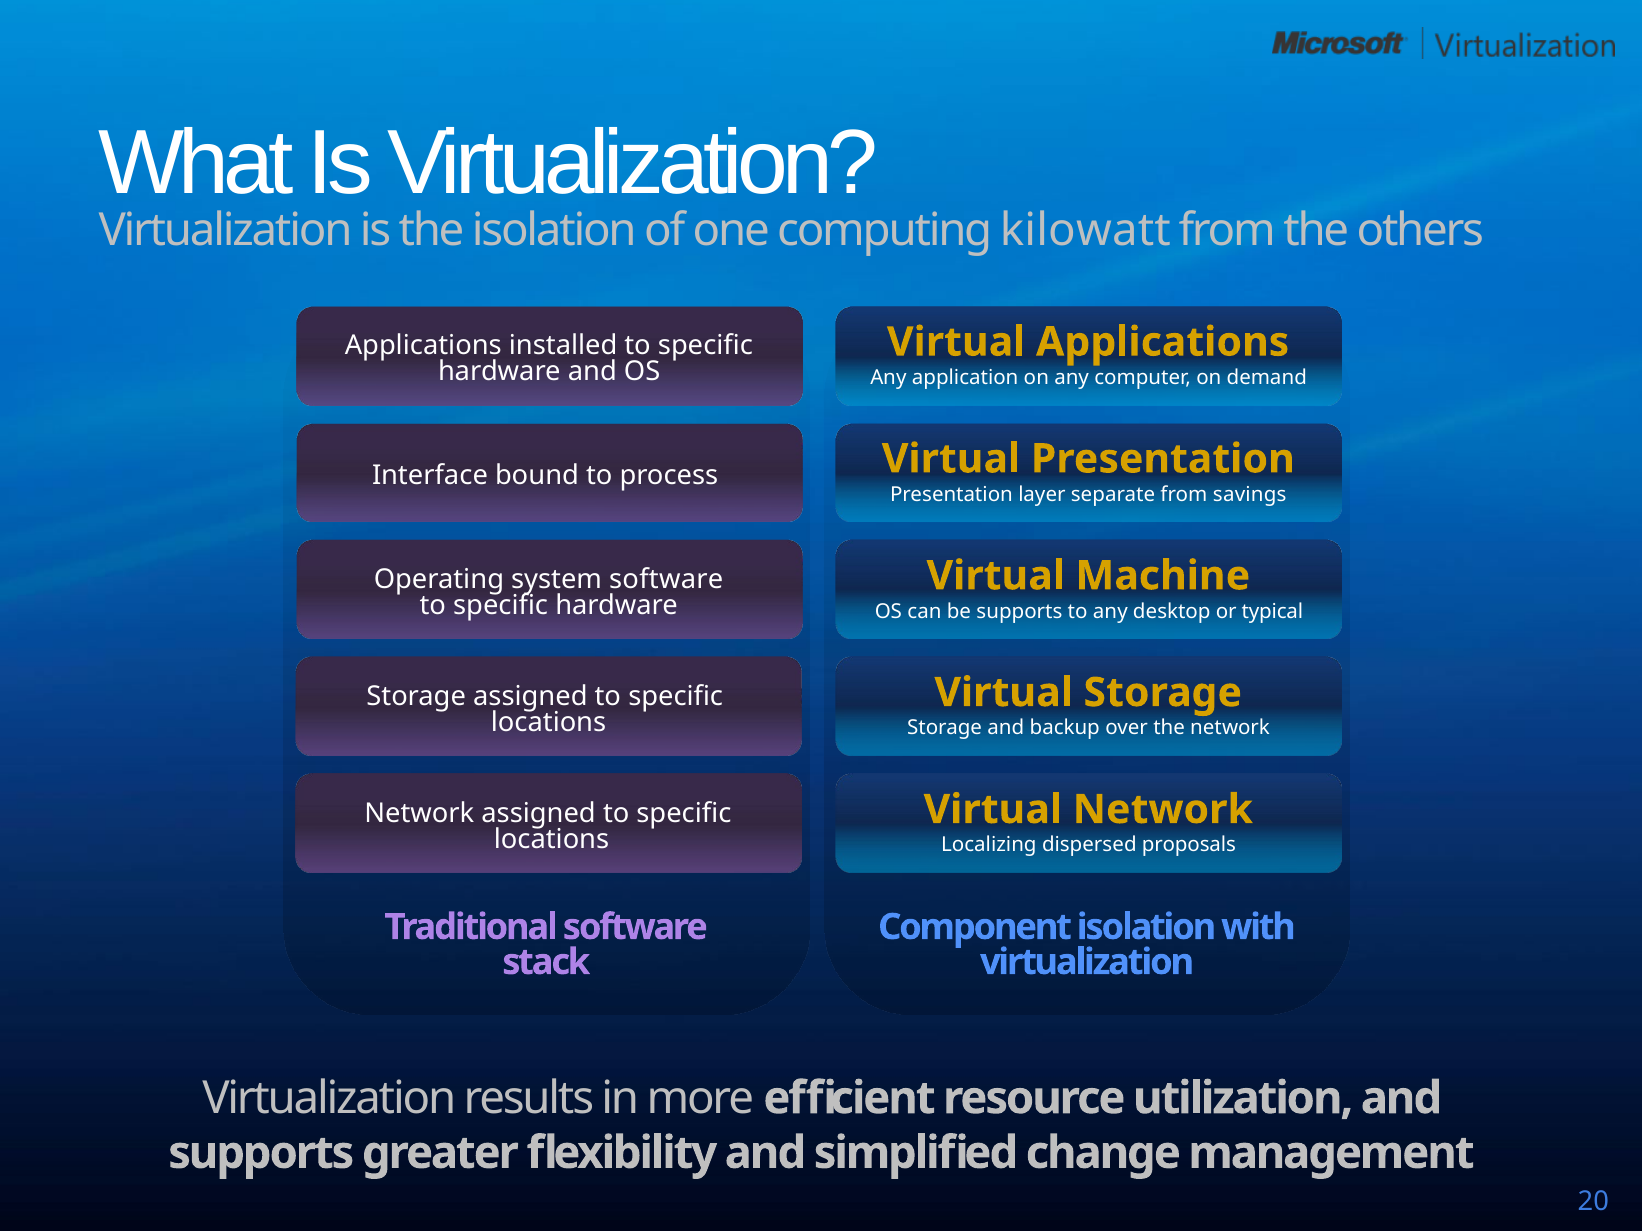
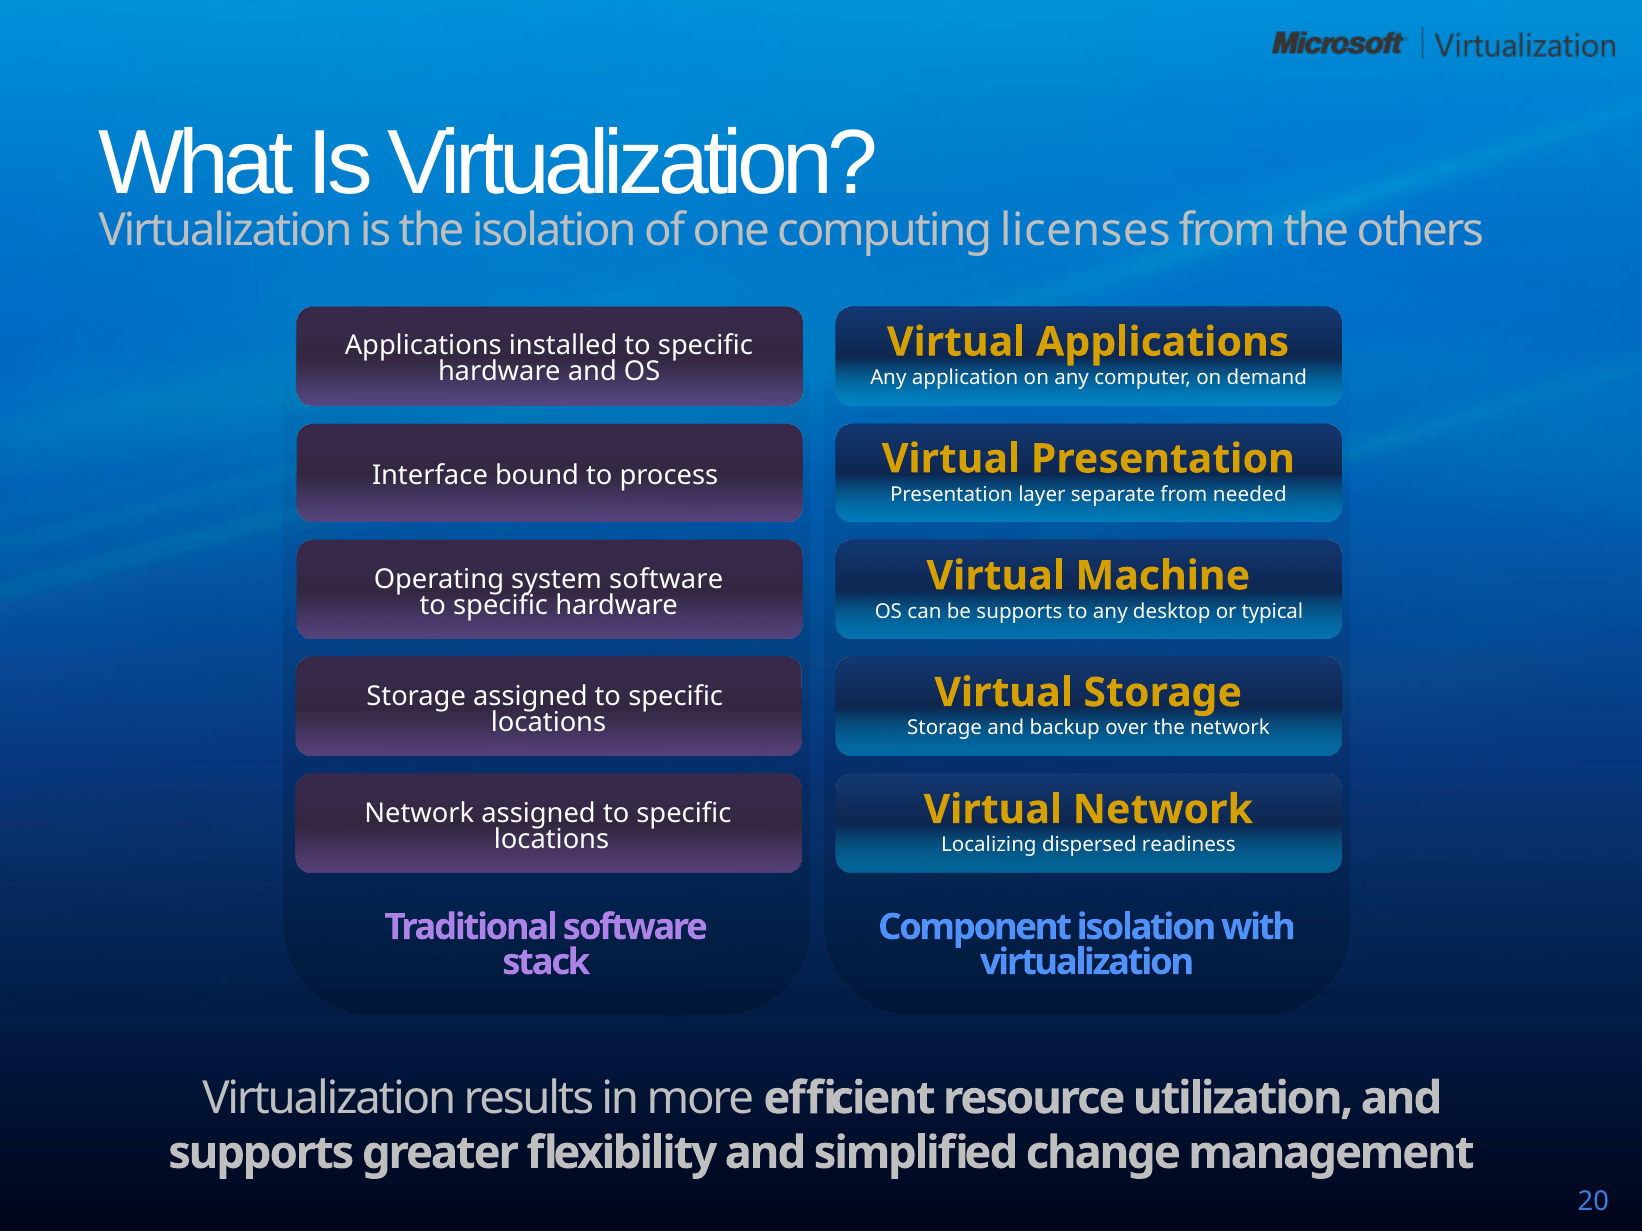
kilowatt: kilowatt -> licenses (1085, 231)
savings: savings -> needed (1250, 495)
proposals: proposals -> readiness (1189, 845)
